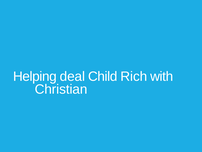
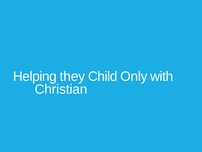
deal: deal -> they (72, 76)
Rich: Rich -> Only (134, 76)
